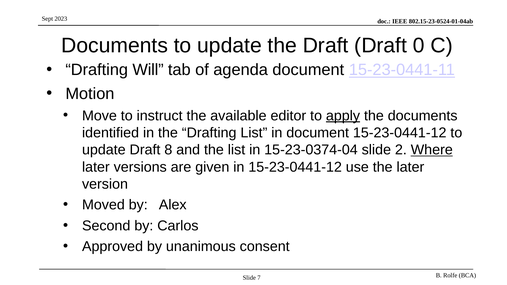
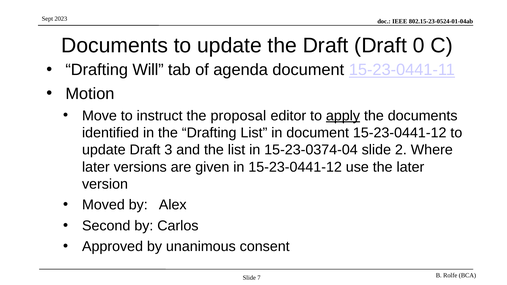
available: available -> proposal (238, 116)
8: 8 -> 3 (168, 150)
Where underline: present -> none (432, 150)
